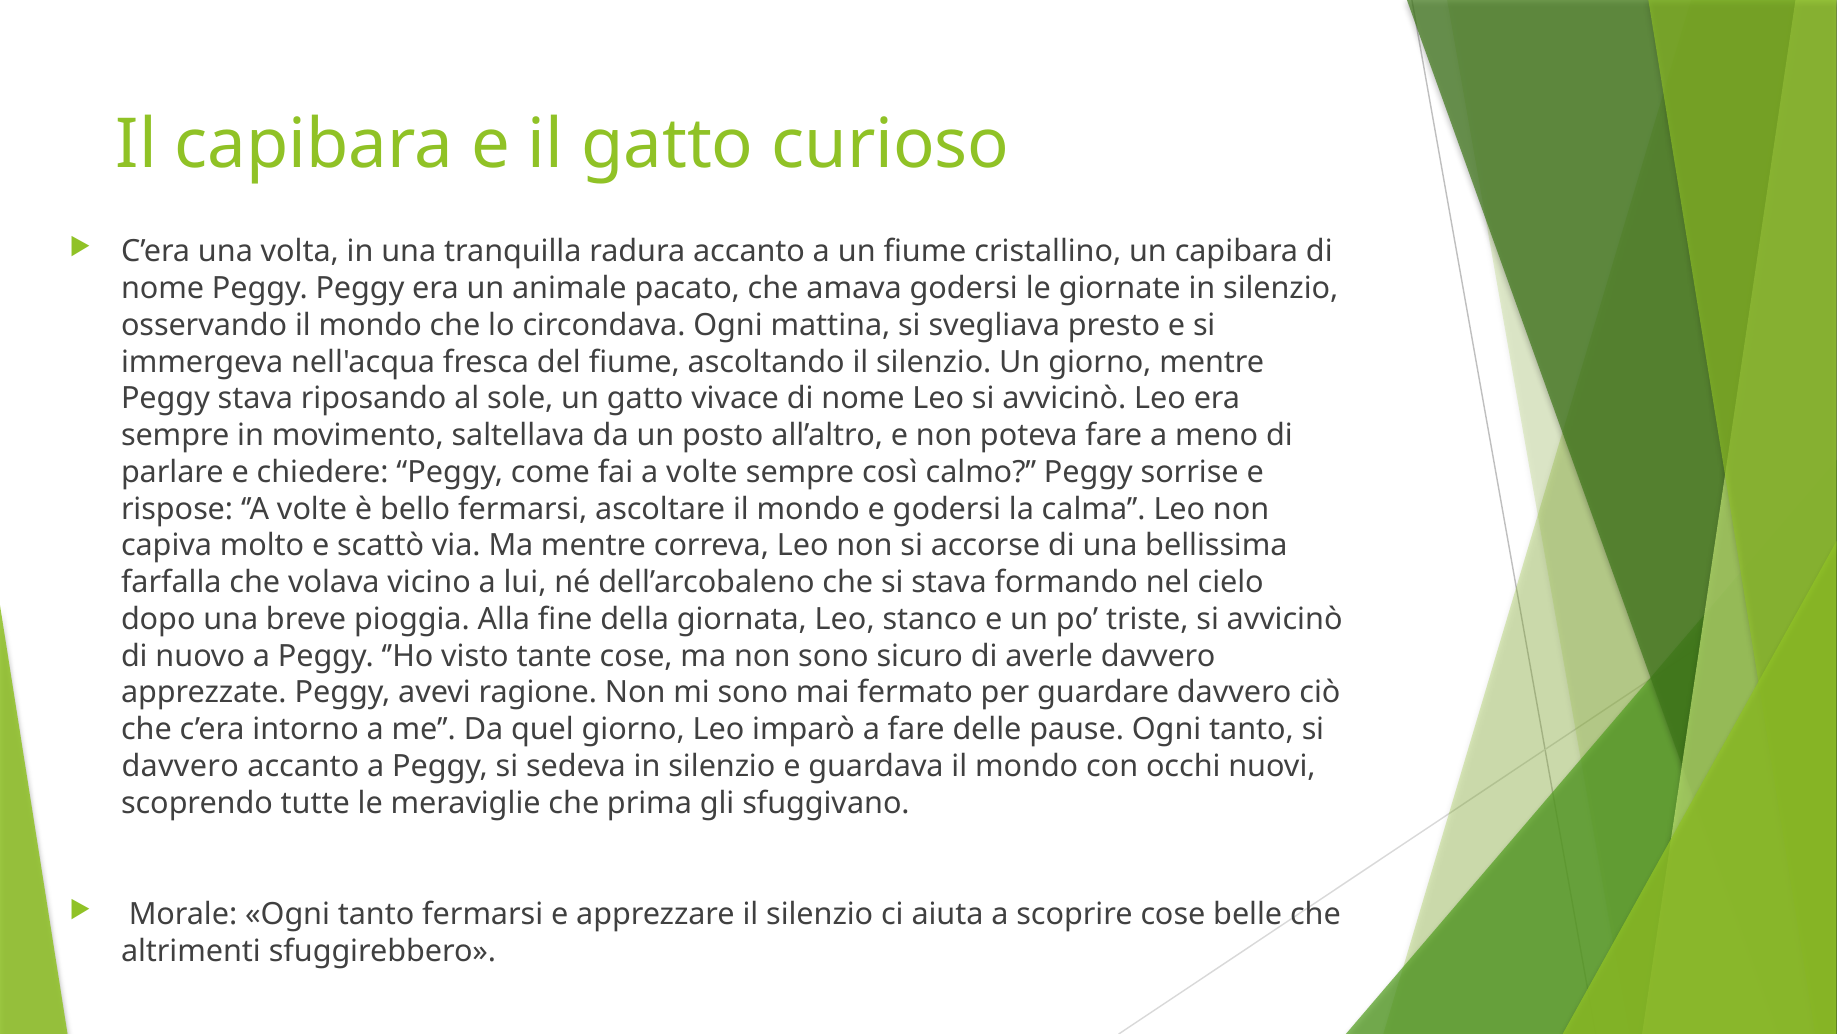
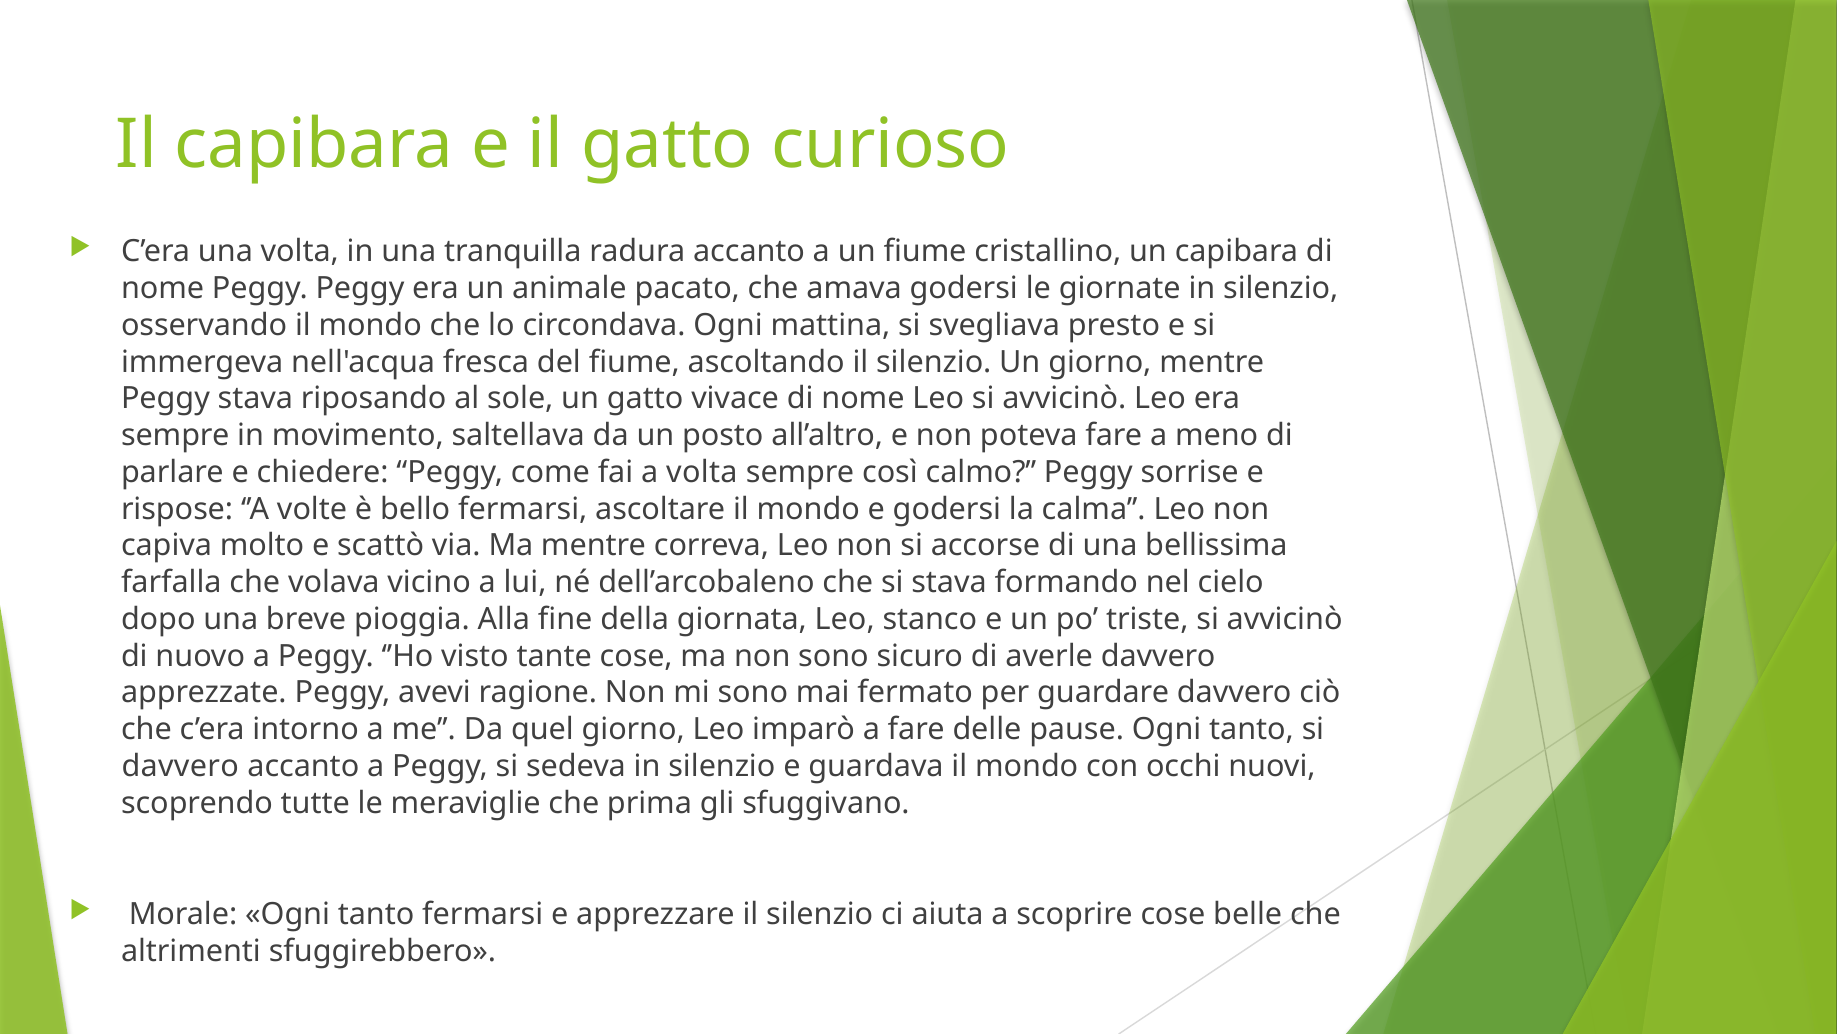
a volte: volte -> volta (702, 472)
